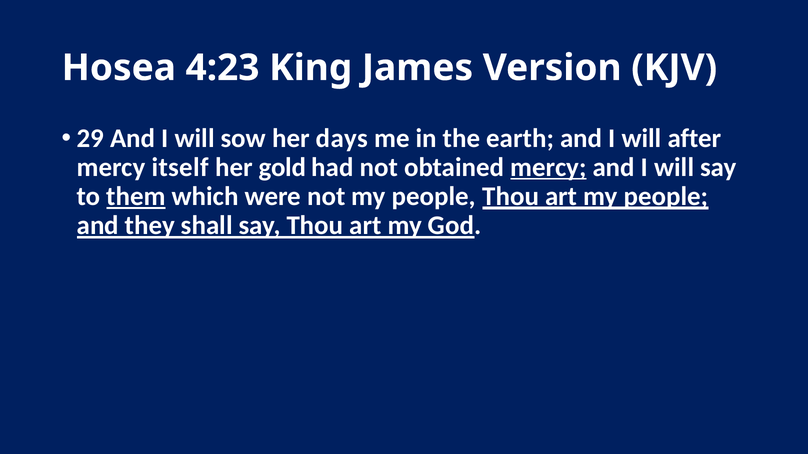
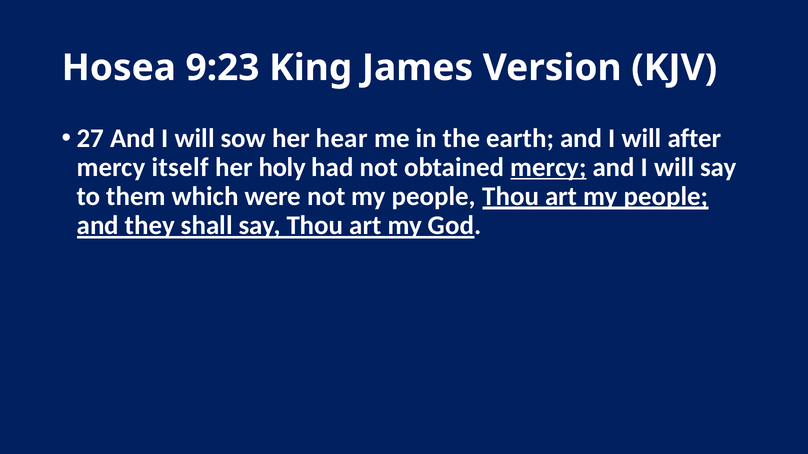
4:23: 4:23 -> 9:23 (223, 68)
29: 29 -> 27 (90, 138)
days: days -> hear (342, 138)
gold: gold -> holy (282, 168)
them underline: present -> none (136, 197)
